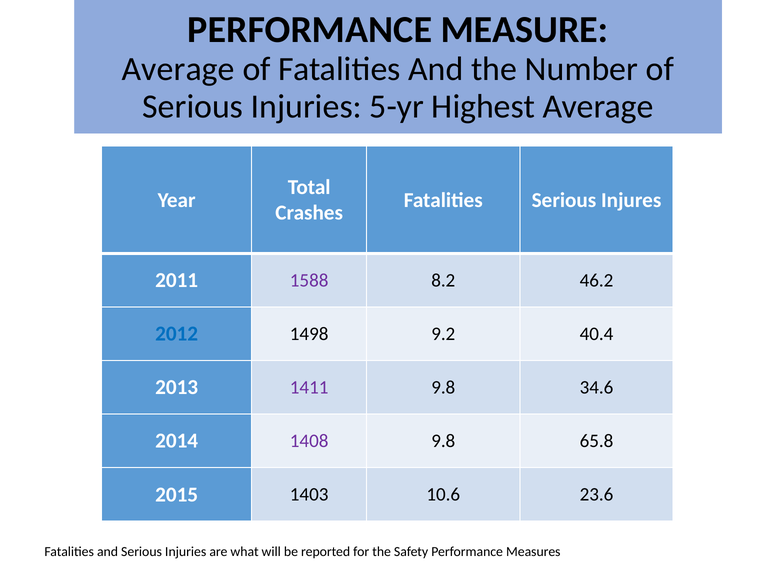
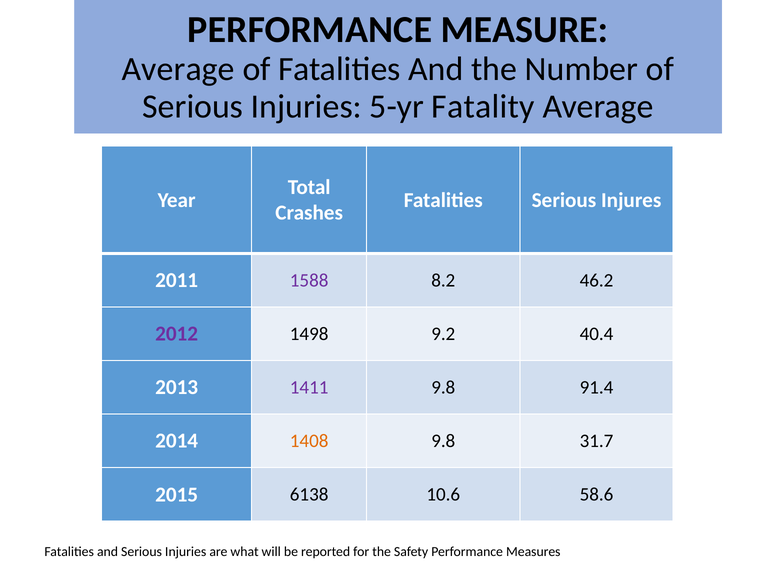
Highest: Highest -> Fatality (483, 106)
2012 colour: blue -> purple (177, 334)
34.6: 34.6 -> 91.4 (597, 387)
1408 colour: purple -> orange (309, 441)
65.8: 65.8 -> 31.7 (597, 441)
1403: 1403 -> 6138 (309, 494)
23.6: 23.6 -> 58.6 (597, 494)
